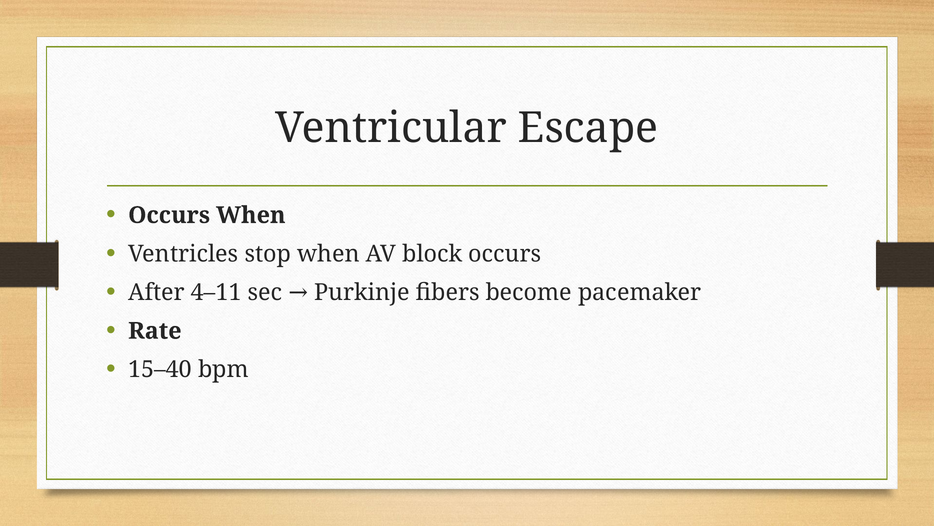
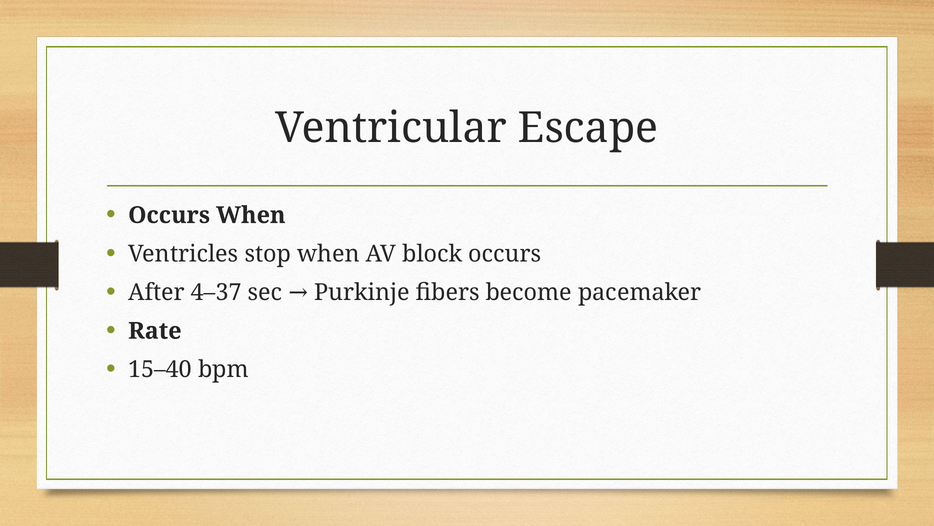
4–11: 4–11 -> 4–37 (216, 292)
